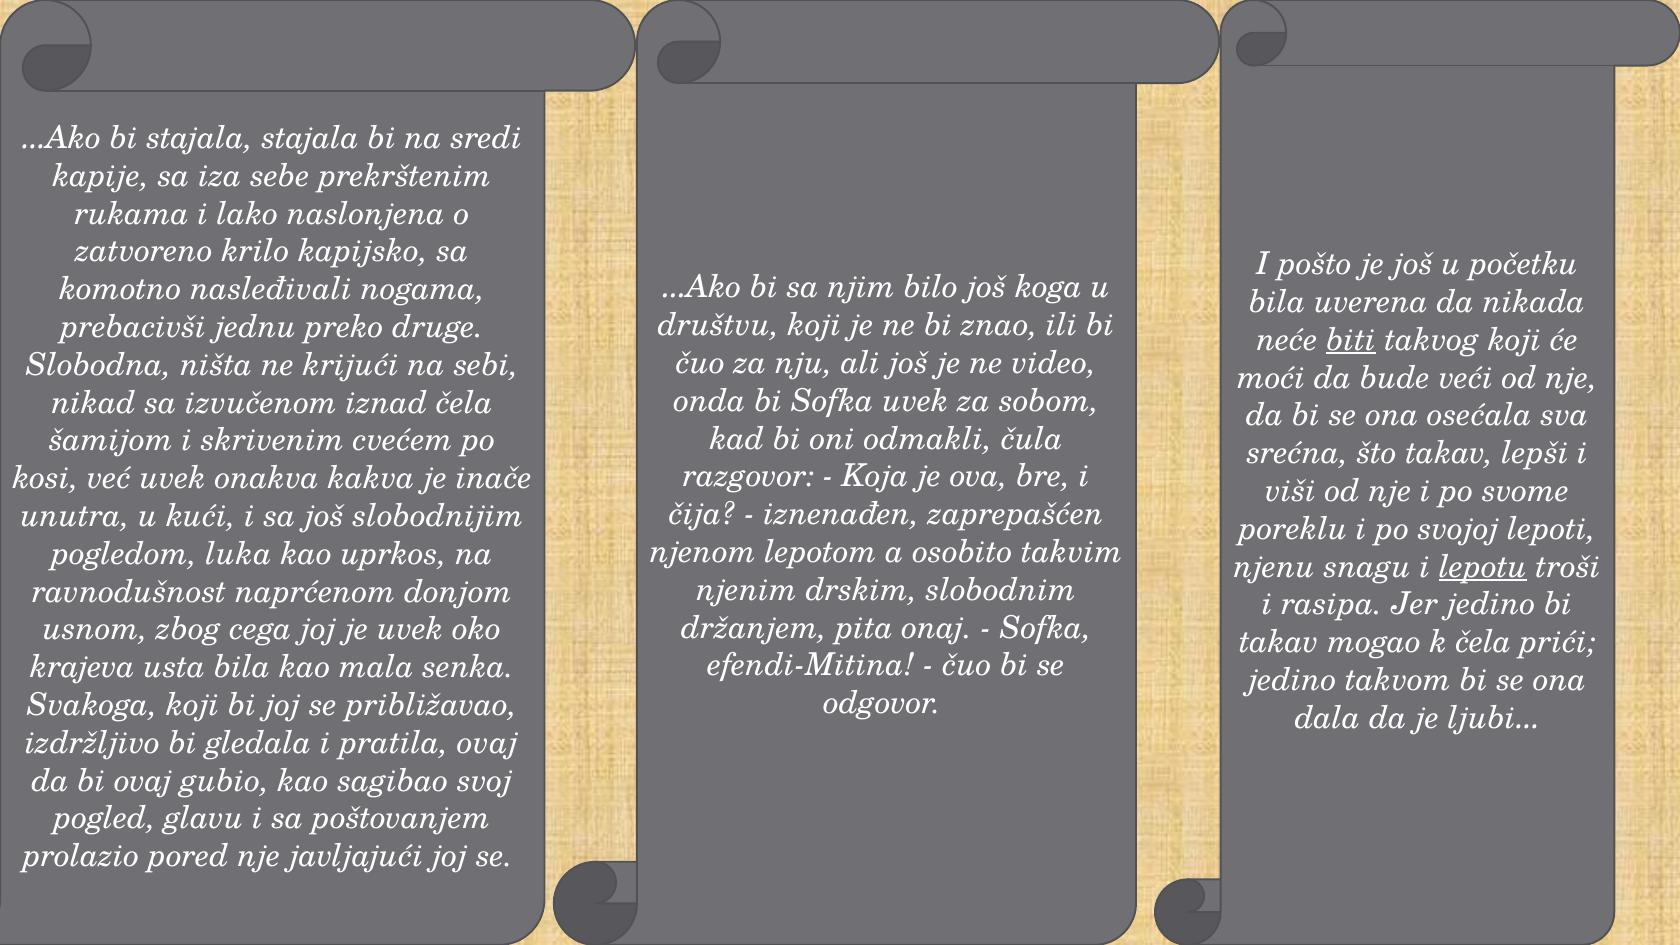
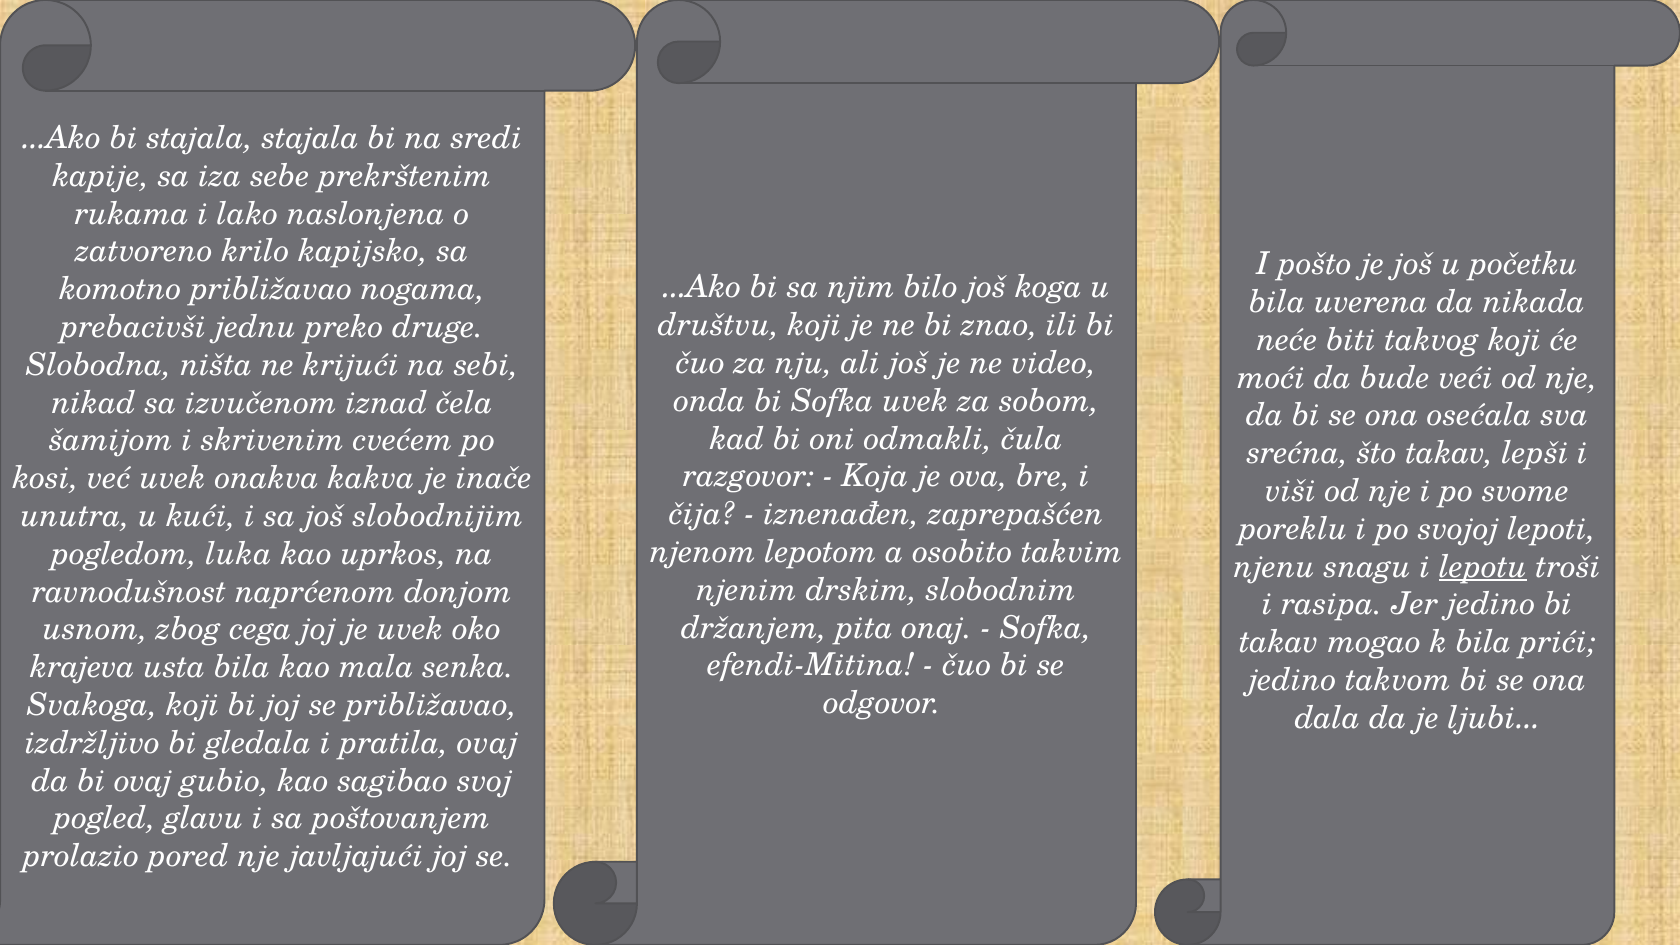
komotno nasleđivali: nasleđivali -> približavao (271, 289)
biti underline: present -> none (1351, 340)
k čela: čela -> bila (1484, 642)
